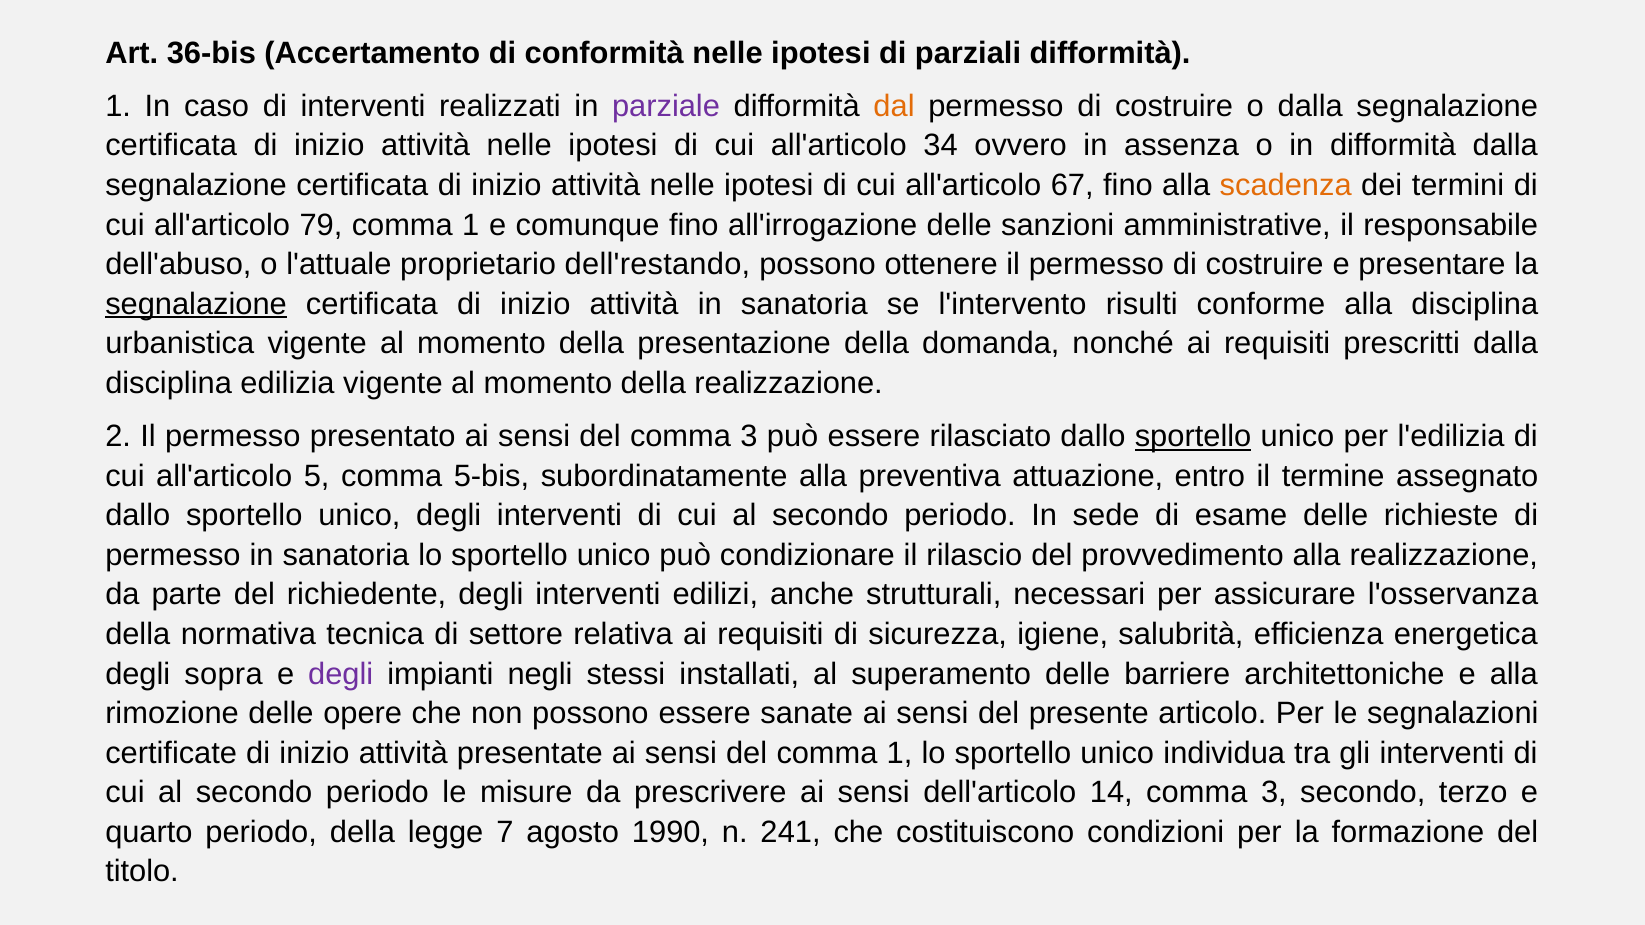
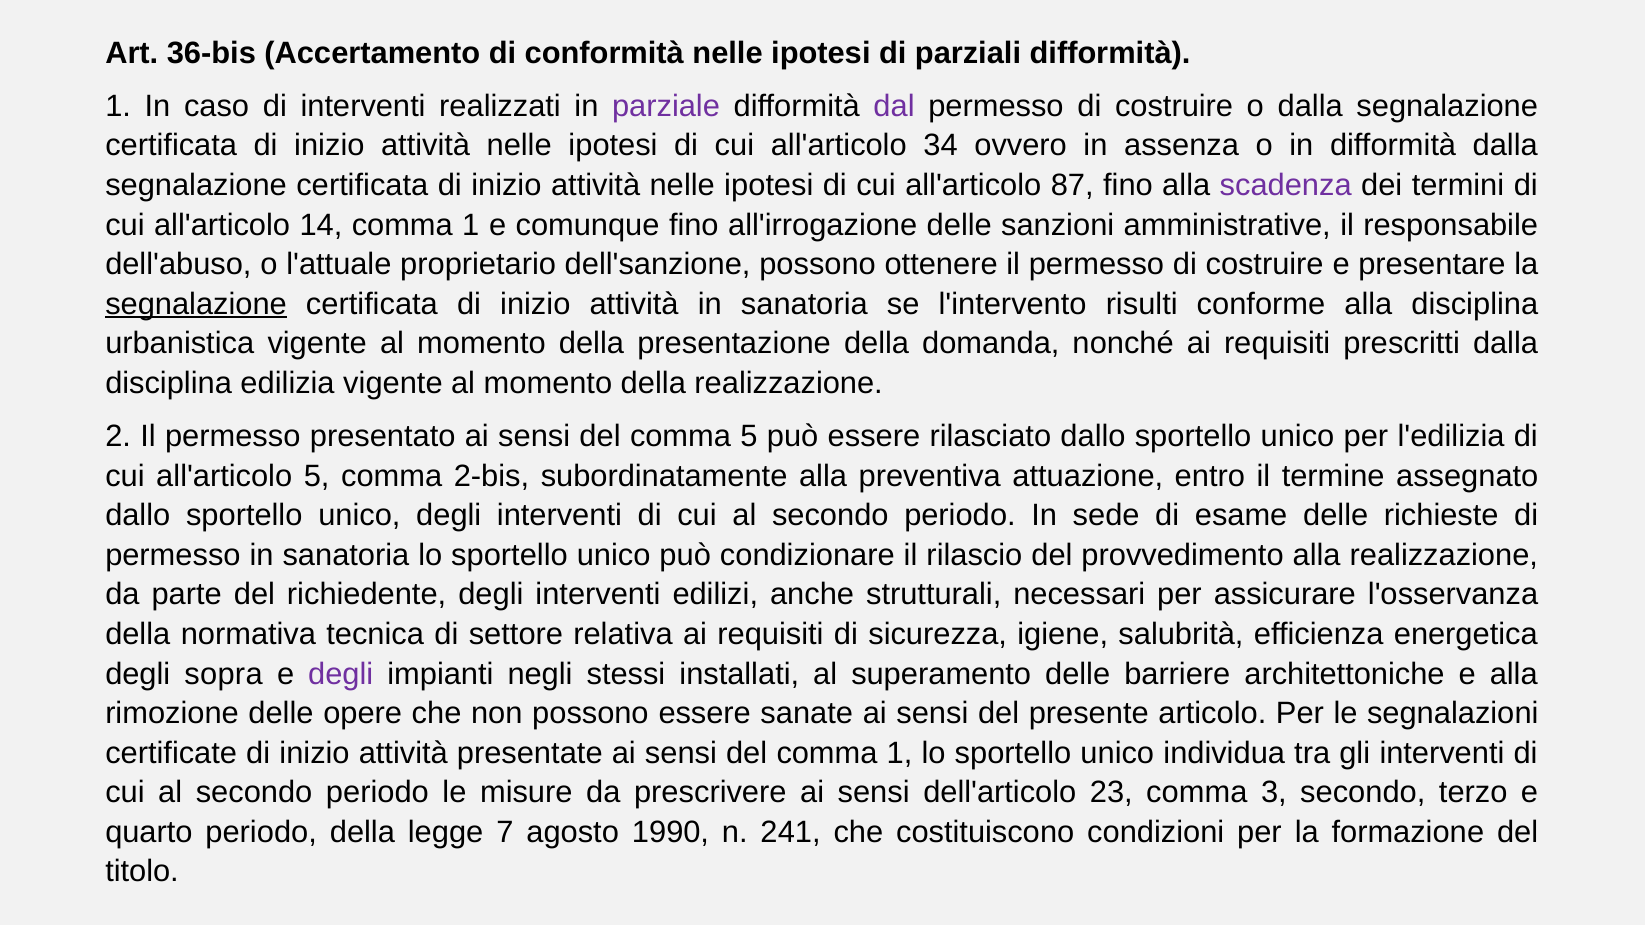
dal colour: orange -> purple (894, 106)
67: 67 -> 87 (1072, 185)
scadenza colour: orange -> purple (1286, 185)
79: 79 -> 14 (321, 225)
dell'restando: dell'restando -> dell'sanzione (658, 264)
del comma 3: 3 -> 5 (749, 437)
sportello underline: present -> none (1193, 437)
5-bis: 5-bis -> 2-bis (491, 476)
14: 14 -> 23 (1111, 793)
